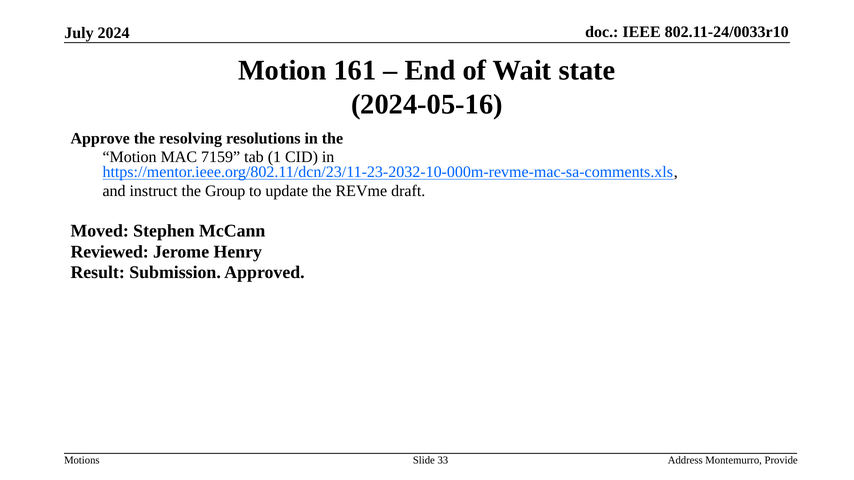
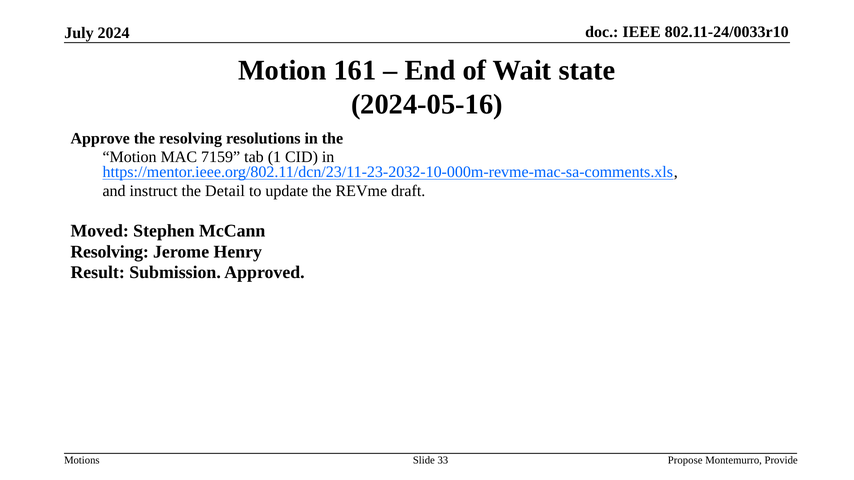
Group: Group -> Detail (225, 191)
Reviewed: Reviewed -> Resolving (110, 252)
Address: Address -> Propose (685, 461)
